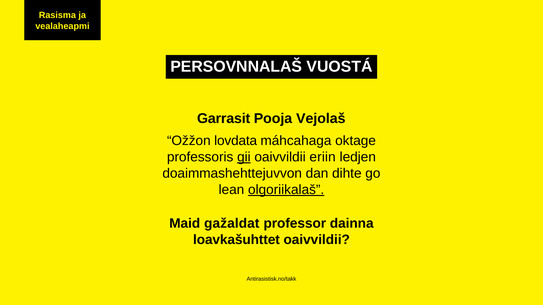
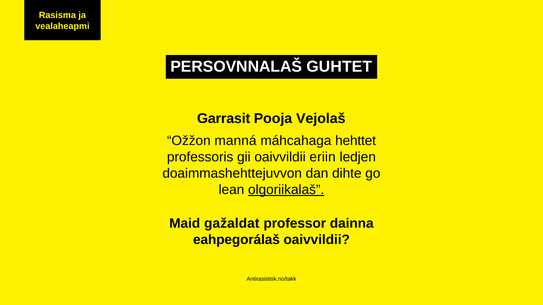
VUOSTÁ: VUOSTÁ -> GUHTET (339, 67)
lovdata: lovdata -> manná (236, 141)
oktage: oktage -> hehttet (356, 141)
gii underline: present -> none (244, 157)
loavkašuhttet: loavkašuhttet -> eahpegorálaš (236, 240)
